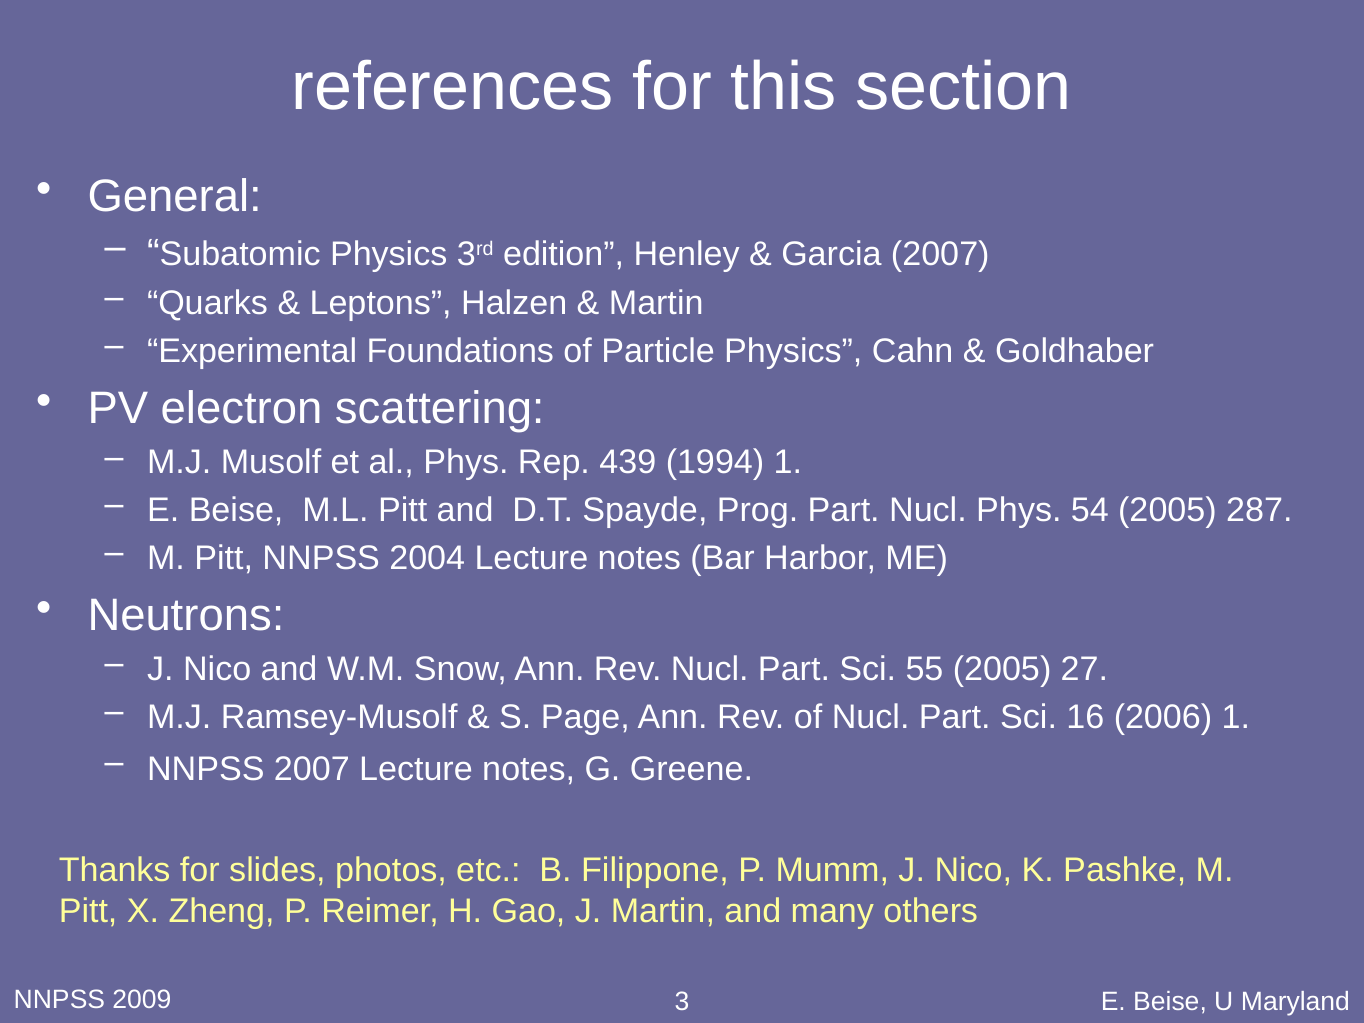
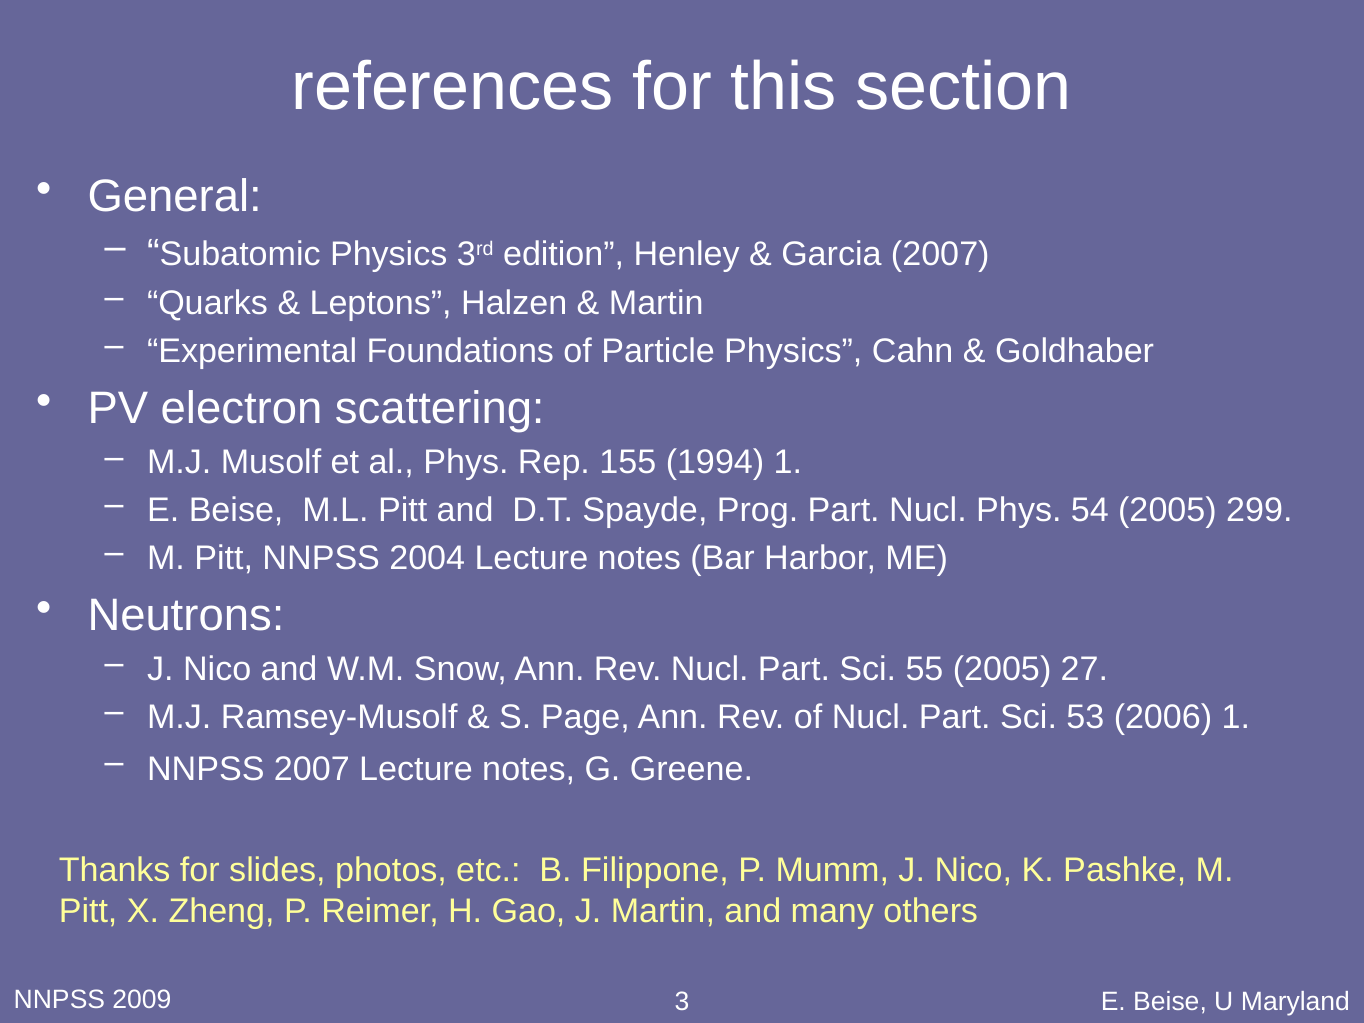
439: 439 -> 155 (628, 462)
287: 287 -> 299 (1259, 510)
16: 16 -> 53 (1085, 717)
